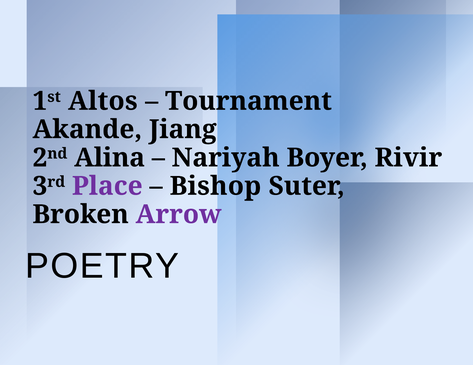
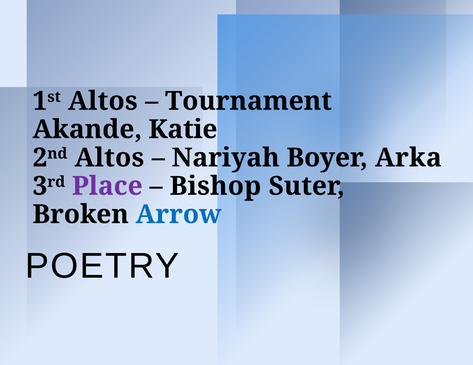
Jiang: Jiang -> Katie (183, 130)
2nd Alina: Alina -> Altos (109, 158)
Rivir: Rivir -> Arka (408, 158)
Arrow colour: purple -> blue (179, 215)
